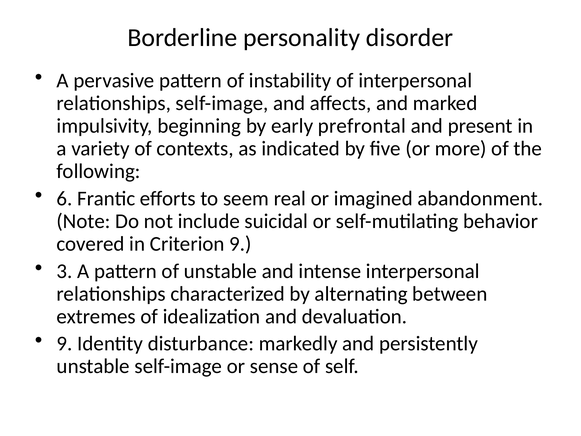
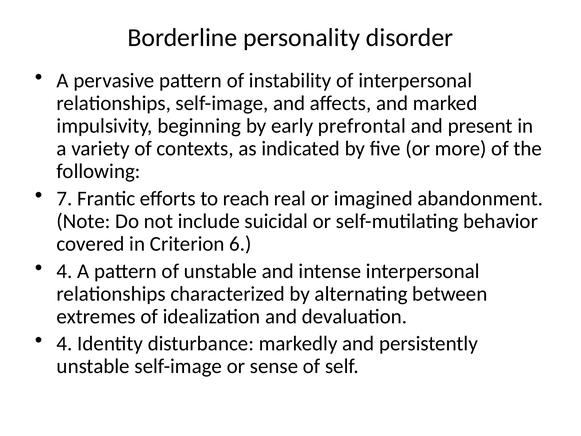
6: 6 -> 7 (65, 198)
seem: seem -> reach (246, 198)
Criterion 9: 9 -> 6 (240, 244)
3: 3 -> 4 (65, 271)
9: 9 -> 4 (65, 344)
